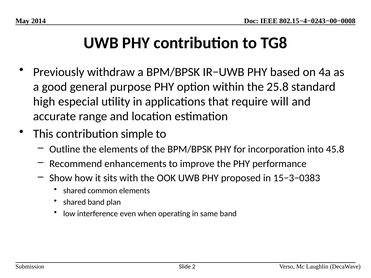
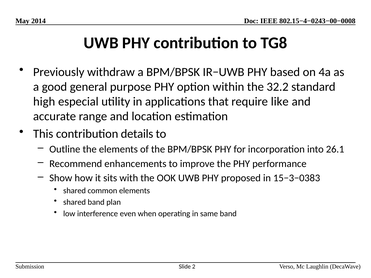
25.8: 25.8 -> 32.2 (278, 87)
will: will -> like (280, 102)
simple: simple -> details (137, 134)
45.8: 45.8 -> 26.1 (335, 149)
